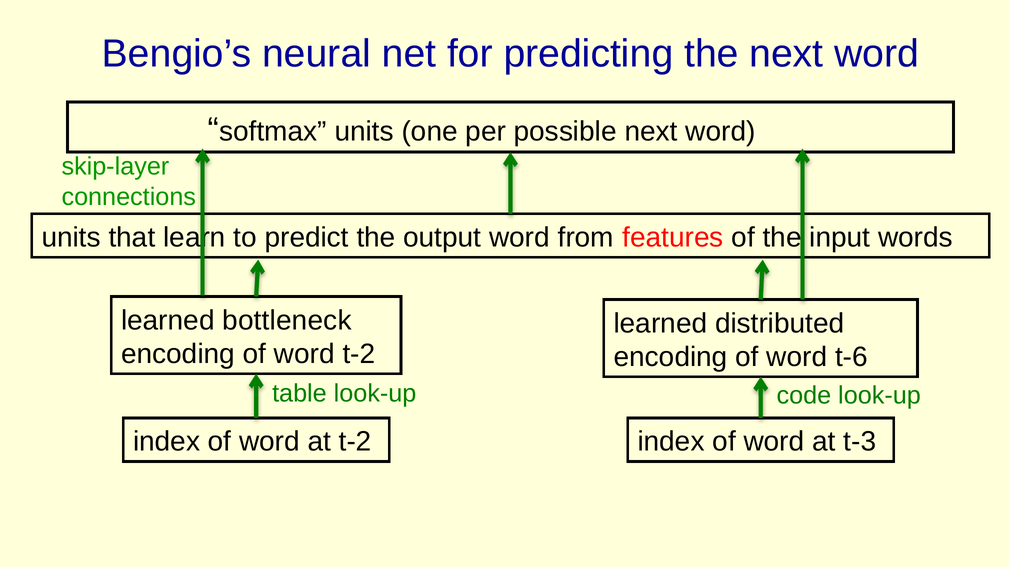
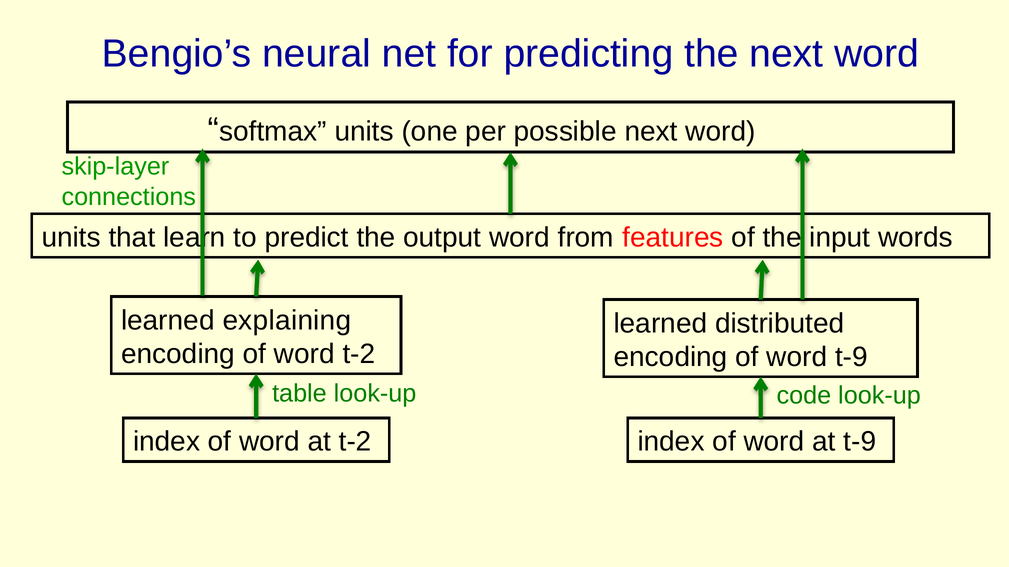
bottleneck: bottleneck -> explaining (287, 321)
word t-6: t-6 -> t-9 (852, 357)
at t-3: t-3 -> t-9 (860, 442)
